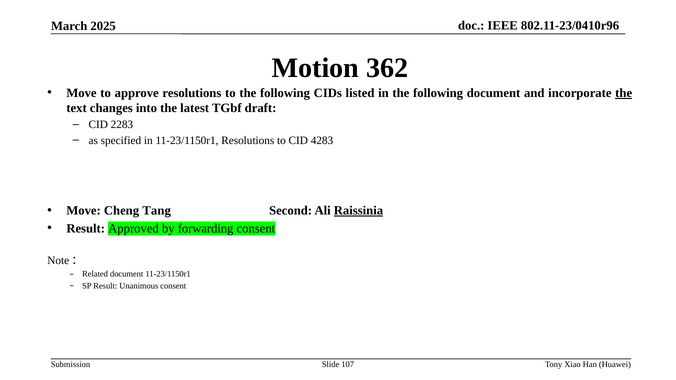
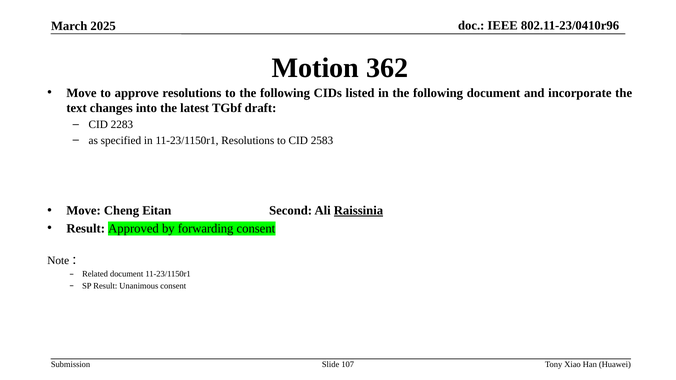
the underline: present -> none (624, 93)
4283: 4283 -> 2583 (322, 140)
Tang: Tang -> Eitan (157, 211)
